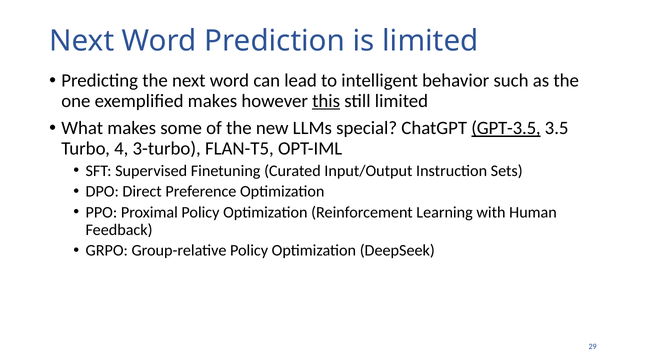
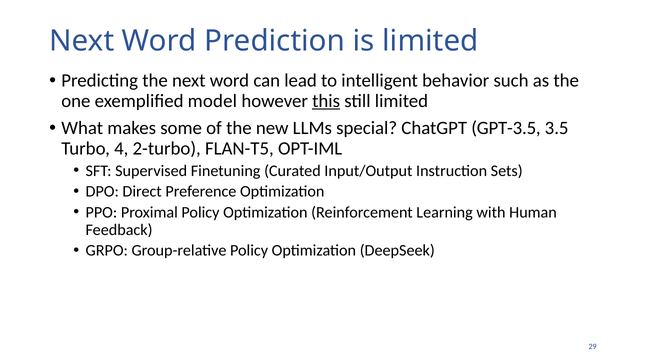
exemplified makes: makes -> model (212, 101)
GPT-3.5 underline: present -> none (506, 128)
3-turbo: 3-turbo -> 2-turbo (167, 149)
